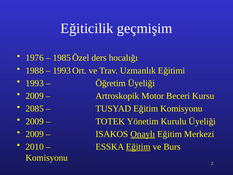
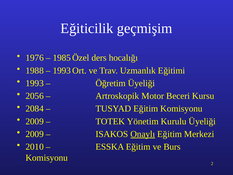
2009: 2009 -> 2056 (35, 96)
2085: 2085 -> 2084 (35, 109)
Eğitim underline: present -> none (138, 147)
